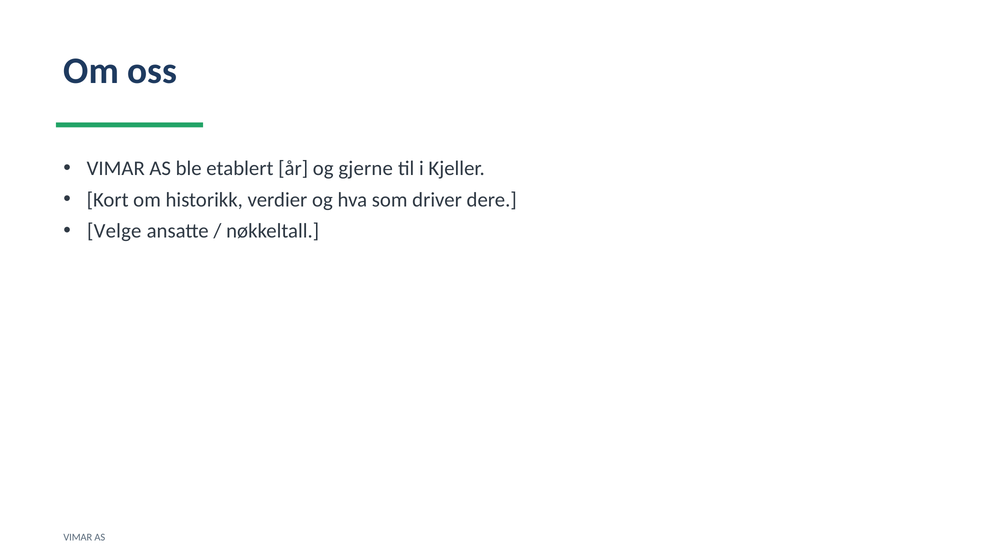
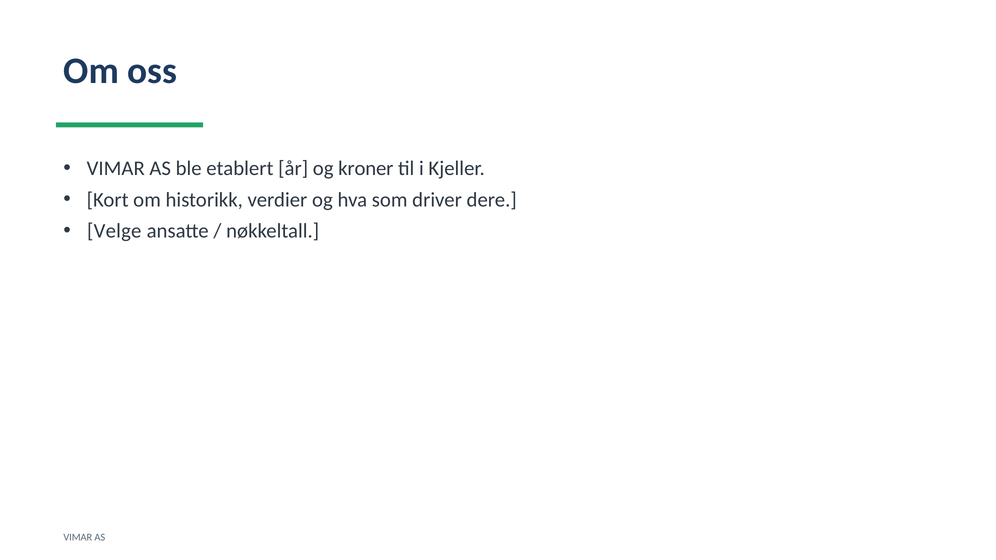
gjerne: gjerne -> kroner (366, 169)
